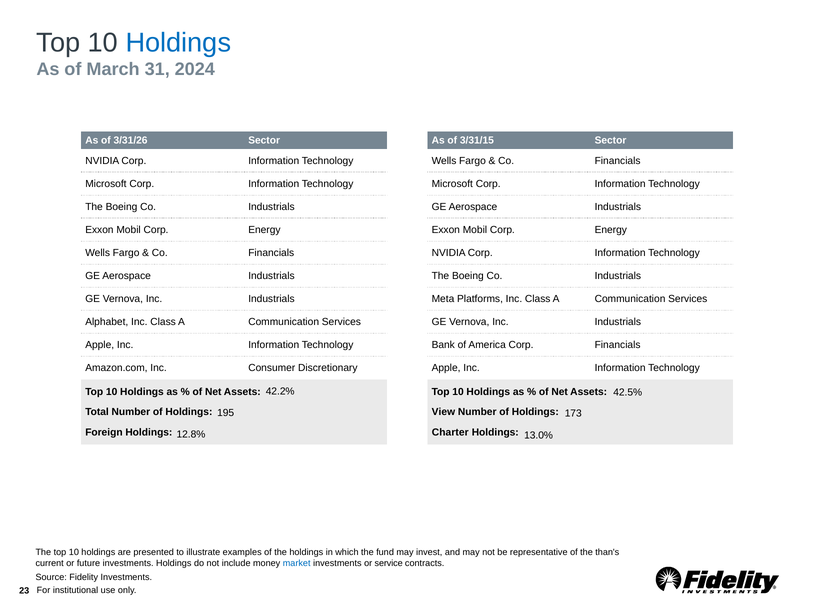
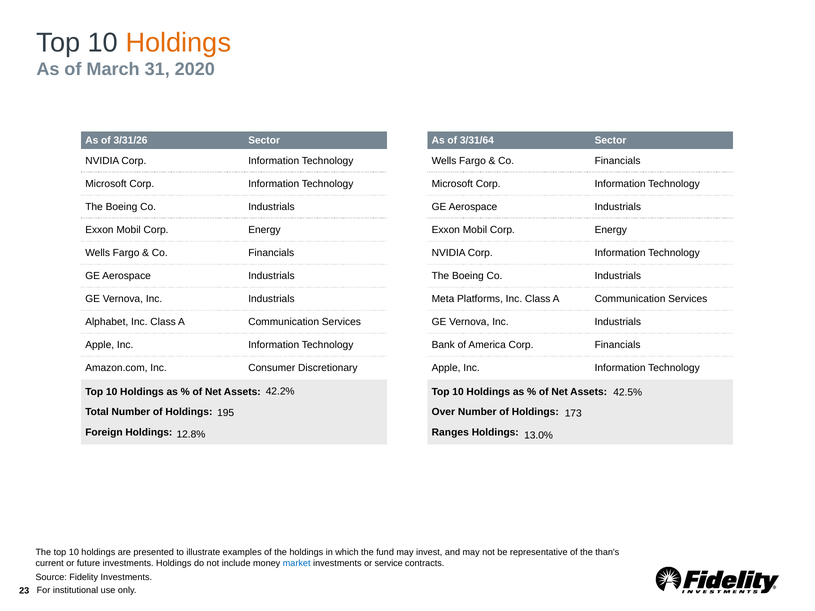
Holdings colour: blue -> orange (178, 43)
2024: 2024 -> 2020 (195, 69)
3/31/15: 3/31/15 -> 3/31/64 (477, 140)
View: View -> Over (443, 412)
Charter: Charter -> Ranges (450, 432)
